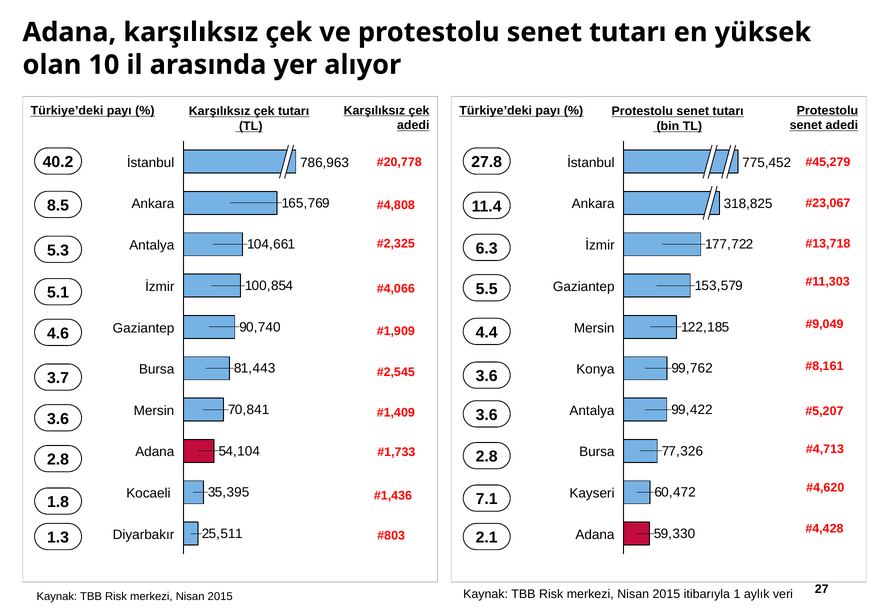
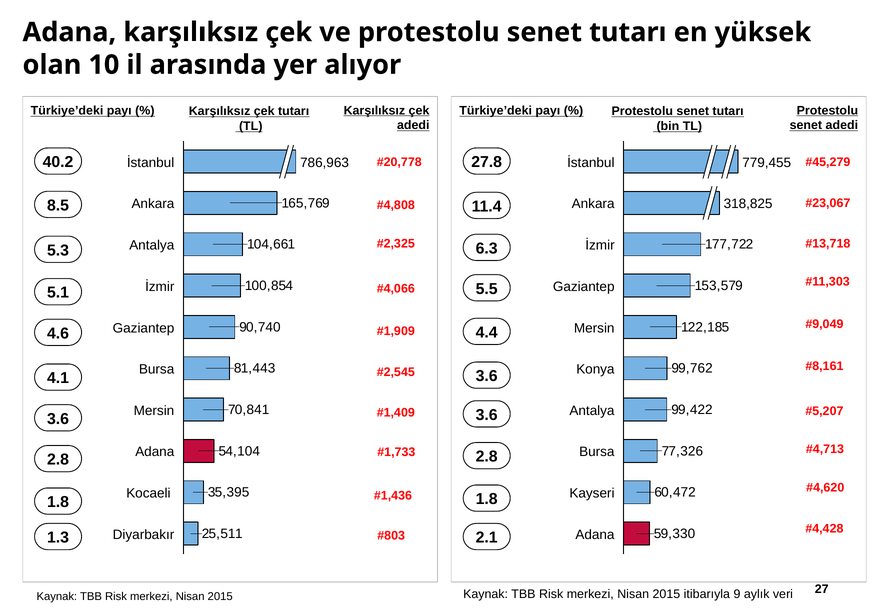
775,452: 775,452 -> 779,455 (767, 163)
3.7: 3.7 -> 4.1 (58, 378)
7.1: 7.1 -> 1.8 (487, 499)
1: 1 -> 9 (737, 594)
